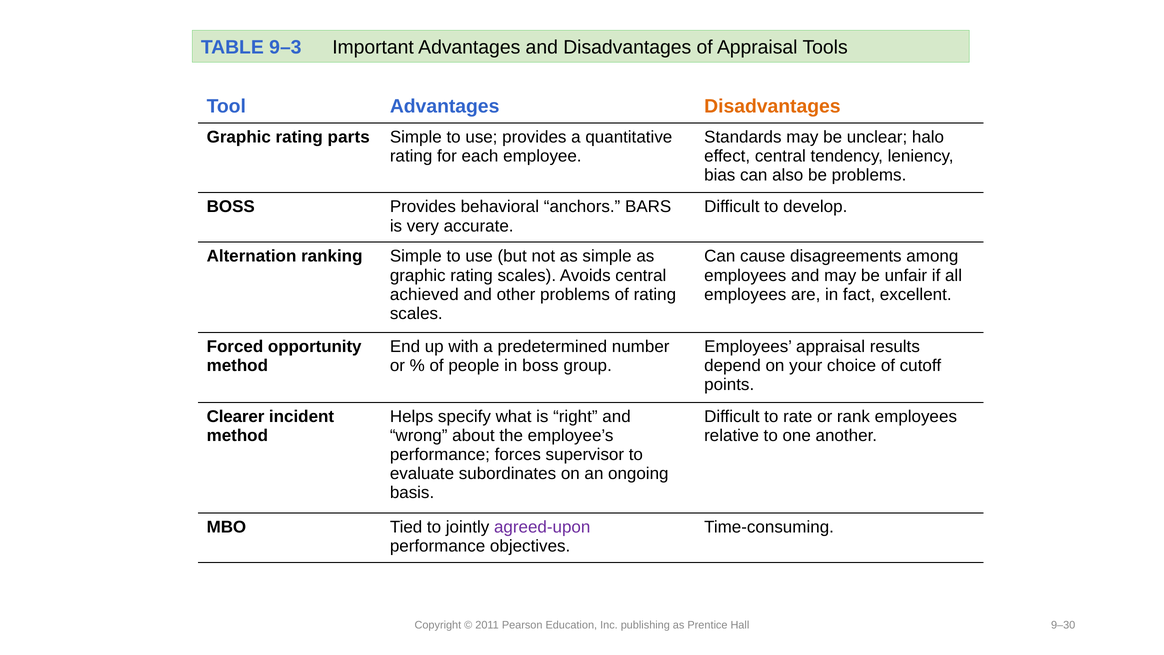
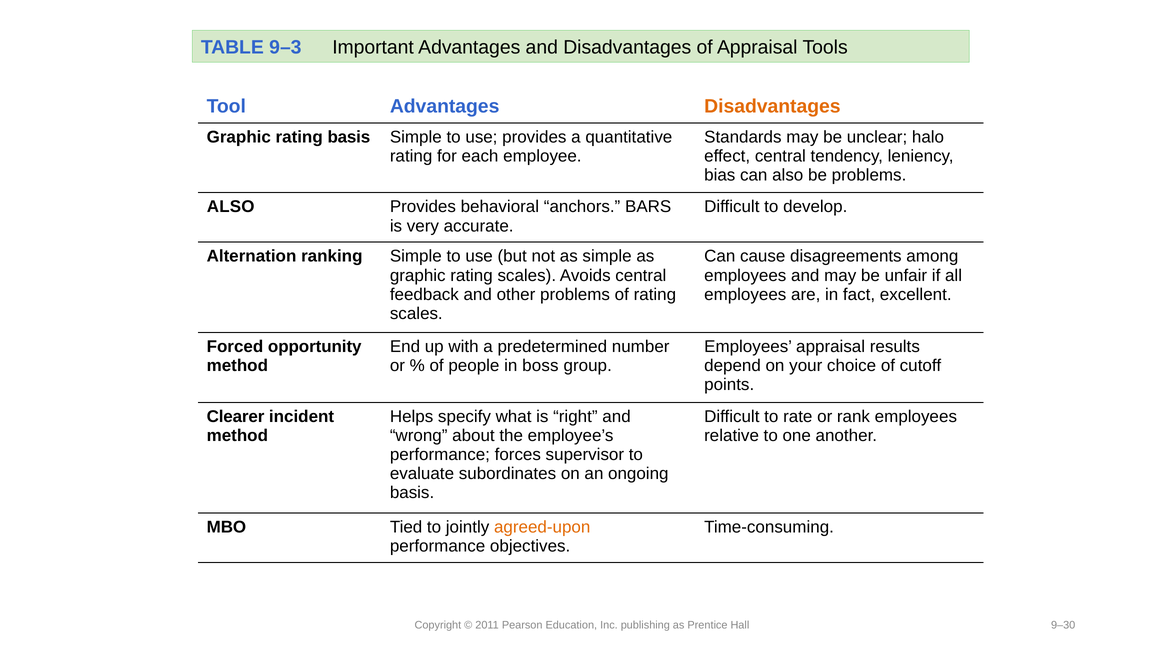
rating parts: parts -> basis (349, 137)
BOSS: BOSS -> ALSO (231, 207)
achieved: achieved -> feedback (424, 294)
agreed-upon colour: purple -> orange (542, 527)
